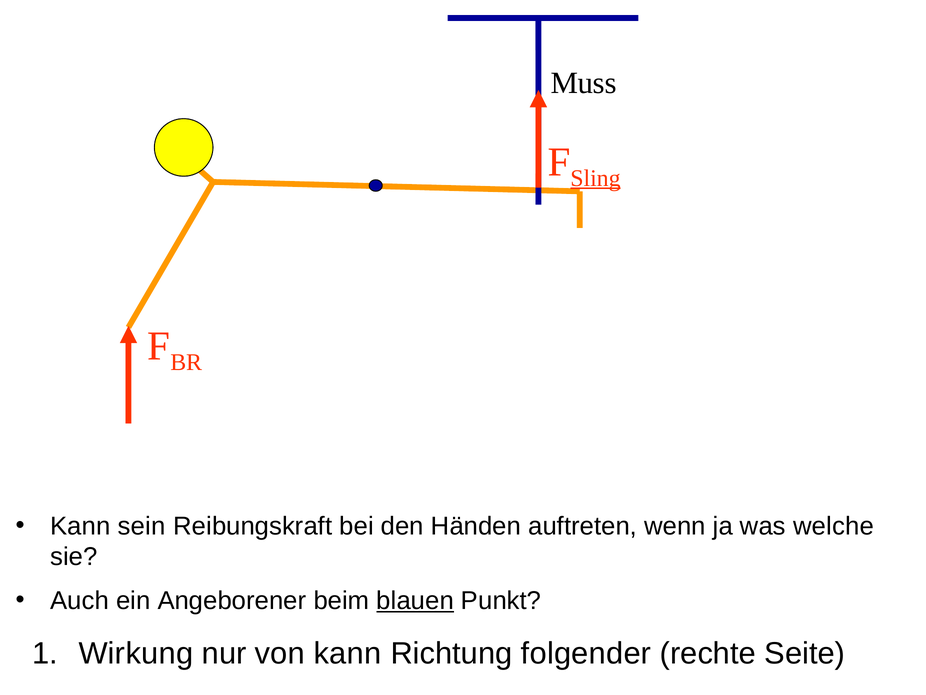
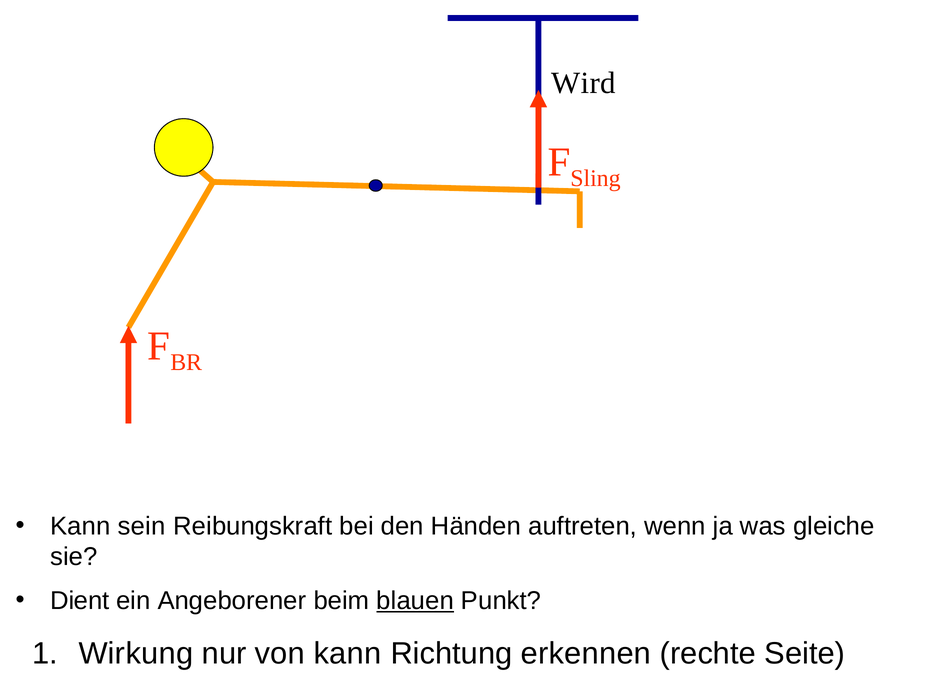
Muss: Muss -> Wird (583, 83)
Sling underline: present -> none (595, 178)
welche: welche -> gleiche (834, 526)
Auch: Auch -> Dient (80, 600)
folgender: folgender -> erkennen (586, 653)
